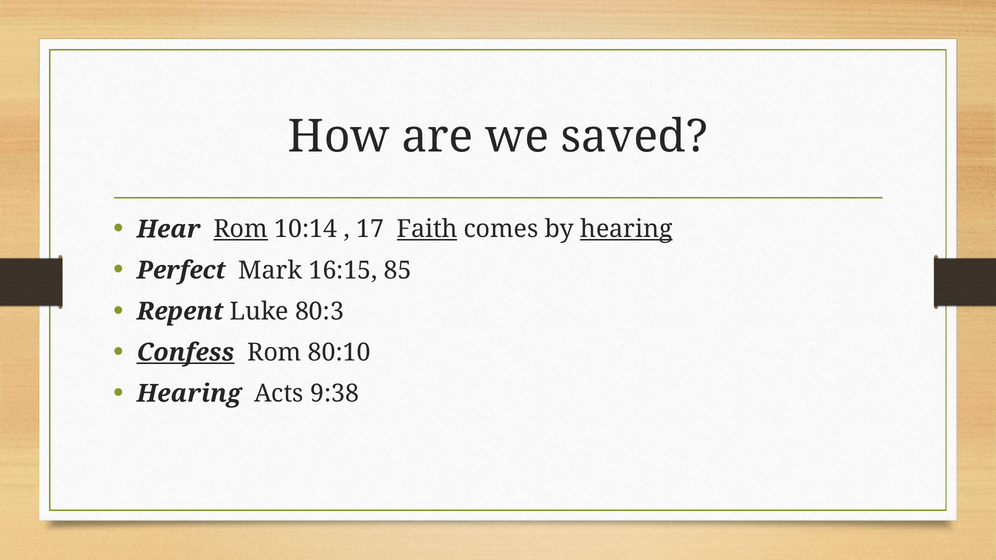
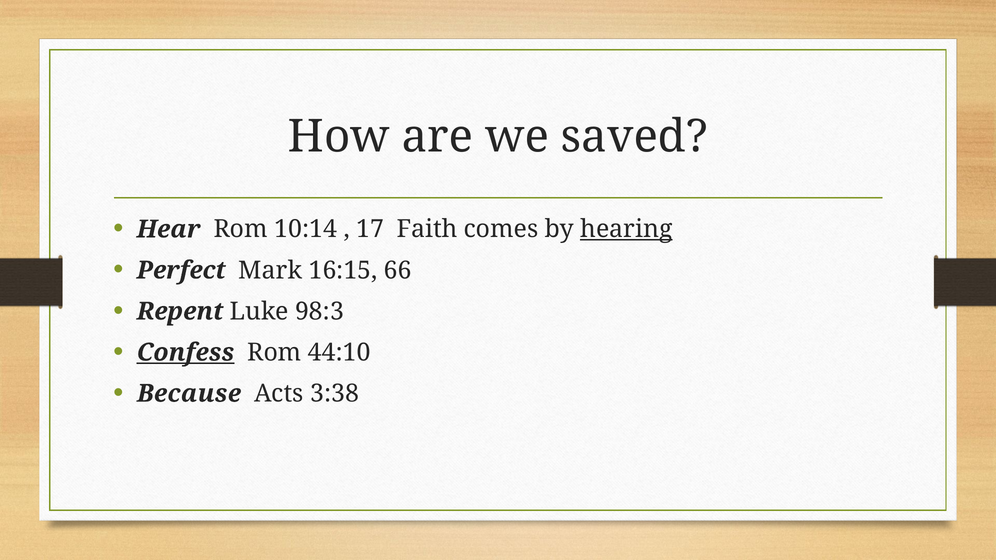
Rom underline: present -> none (241, 229)
Faith underline: present -> none (427, 229)
85: 85 -> 66 (398, 270)
80:3: 80:3 -> 98:3 (319, 311)
80:10: 80:10 -> 44:10 (339, 353)
Hearing: Hearing -> Because (189, 394)
9:38: 9:38 -> 3:38 (335, 394)
